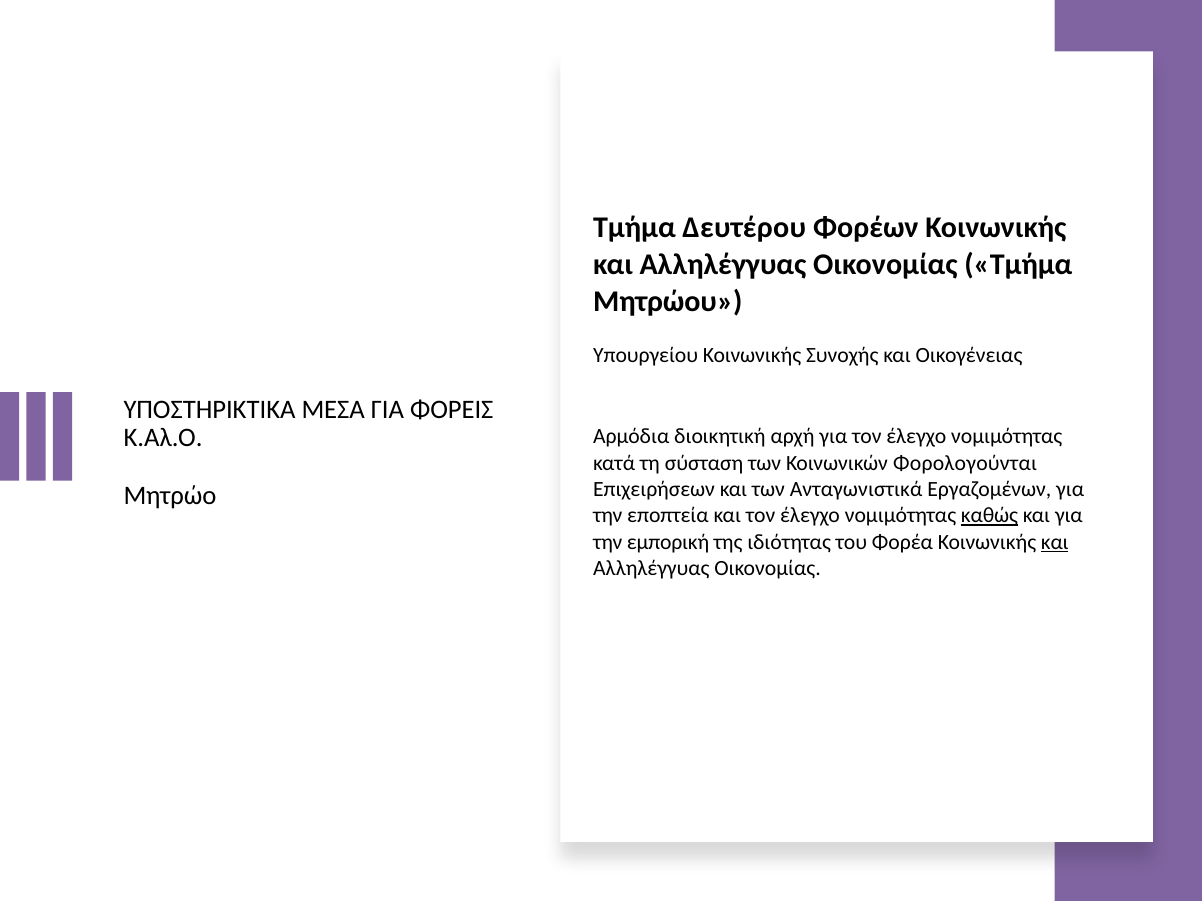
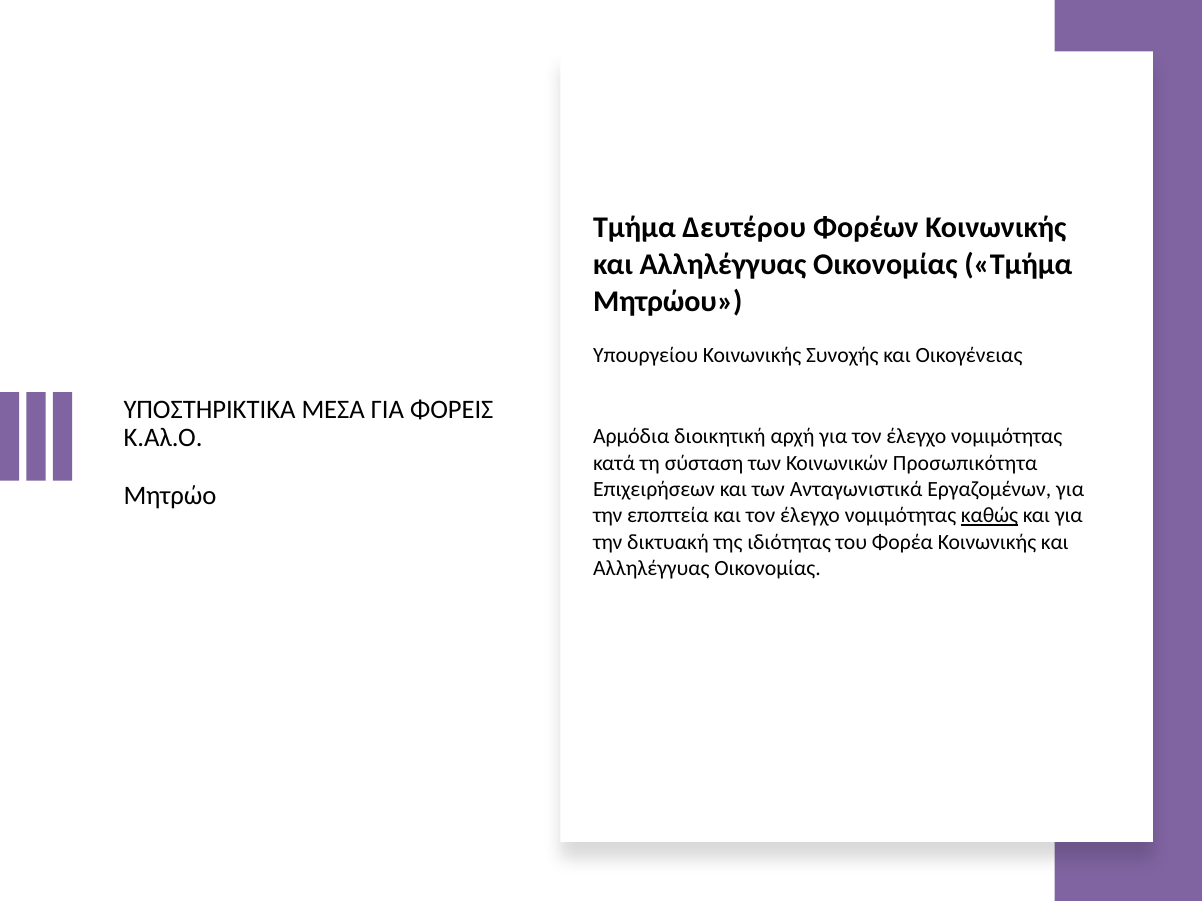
Φορολογούνται: Φορολογούνται -> Προσωπικότητα (965, 463)
εμπορική: εμπορική -> δικτυακή (668, 542)
και underline: present -> none (1055, 542)
